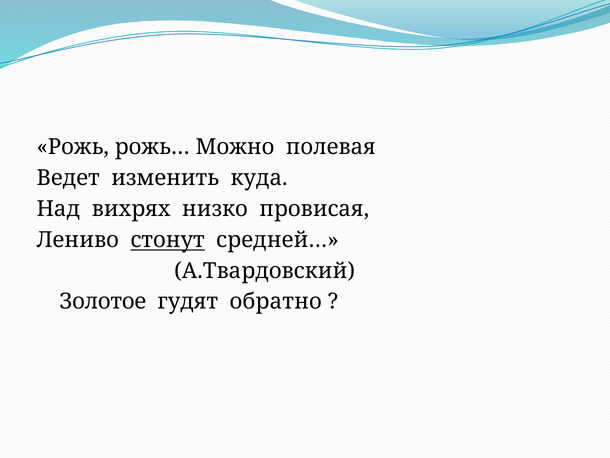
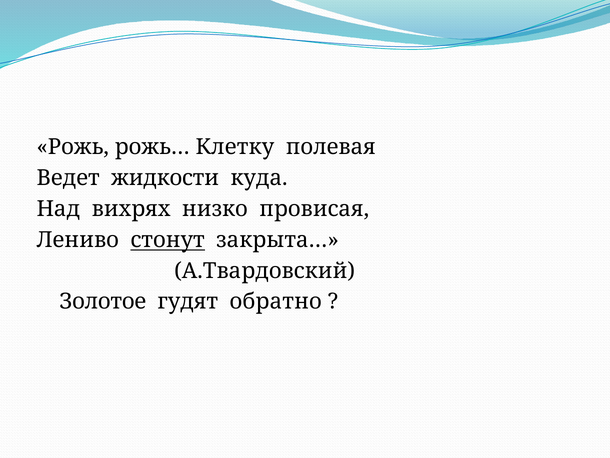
Можно: Можно -> Клетку (235, 147)
изменить: изменить -> жидкости (165, 178)
средней…: средней… -> закрыта… (278, 240)
